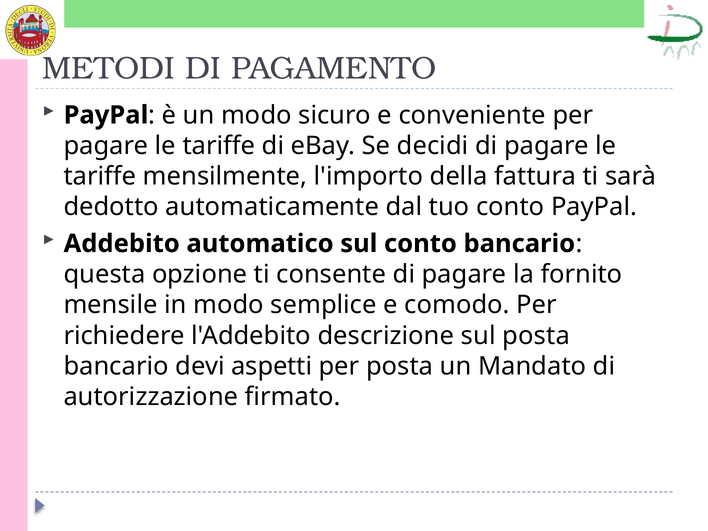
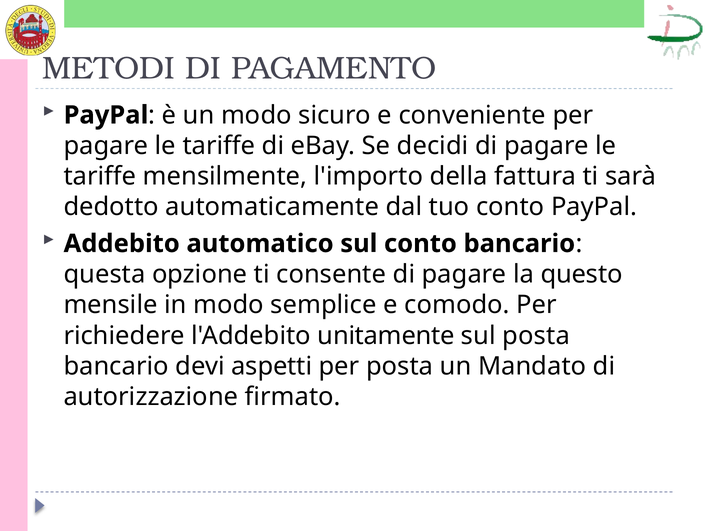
fornito: fornito -> questo (582, 274)
descrizione: descrizione -> unitamente (386, 336)
